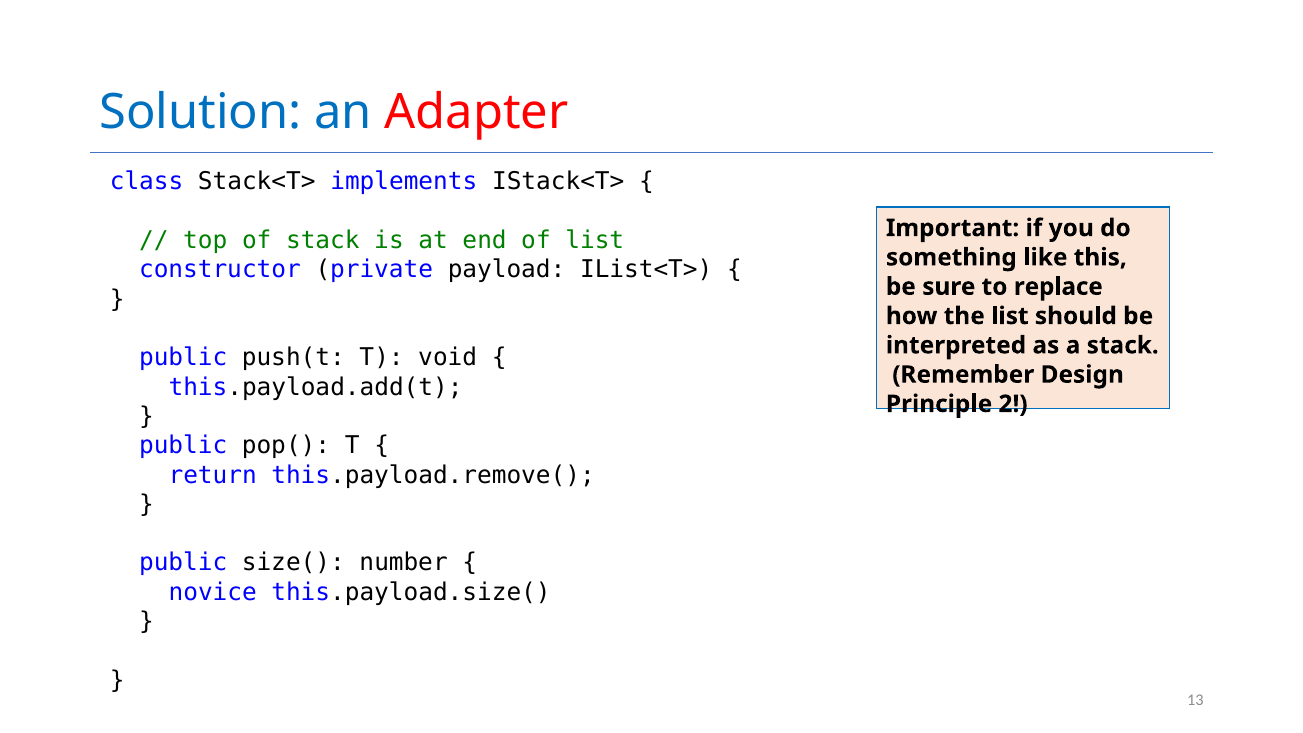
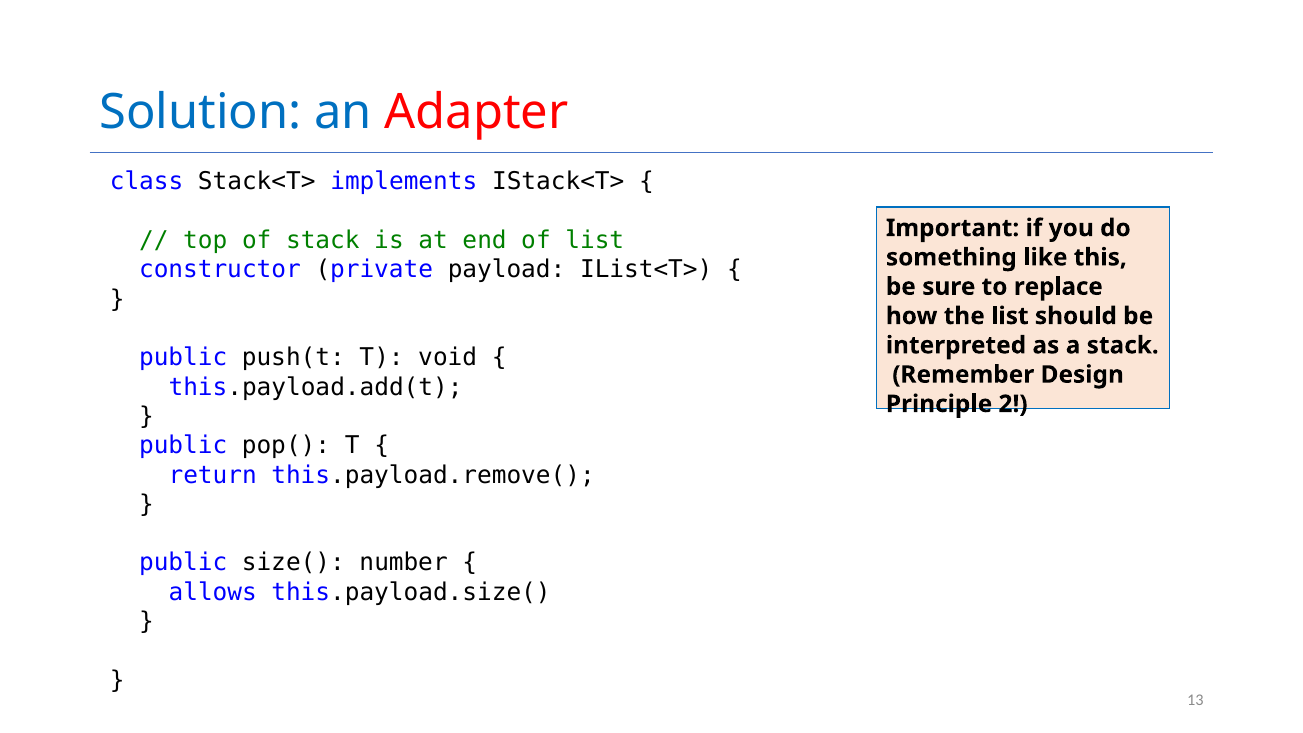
novice: novice -> allows (213, 592)
